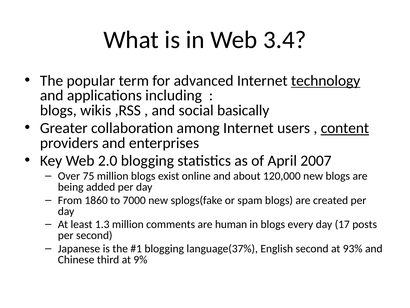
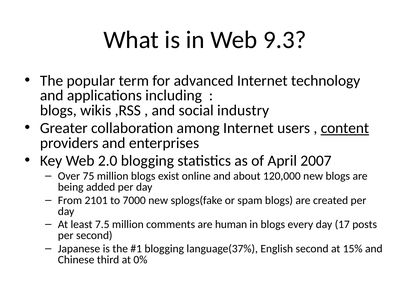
3.4: 3.4 -> 9.3 (285, 40)
technology underline: present -> none (326, 81)
basically: basically -> industry (243, 110)
1860: 1860 -> 2101 (96, 200)
1.3: 1.3 -> 7.5 (102, 224)
93%: 93% -> 15% (353, 248)
9%: 9% -> 0% (140, 259)
